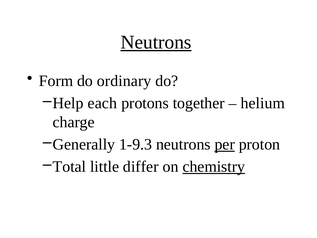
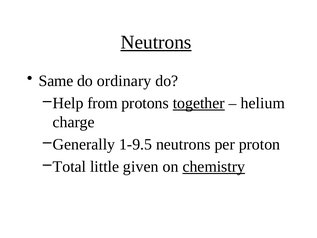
Form: Form -> Same (56, 81)
each: each -> from (102, 103)
together underline: none -> present (199, 103)
1-9.3: 1-9.3 -> 1-9.5 (136, 144)
per underline: present -> none (225, 144)
differ: differ -> given (141, 166)
